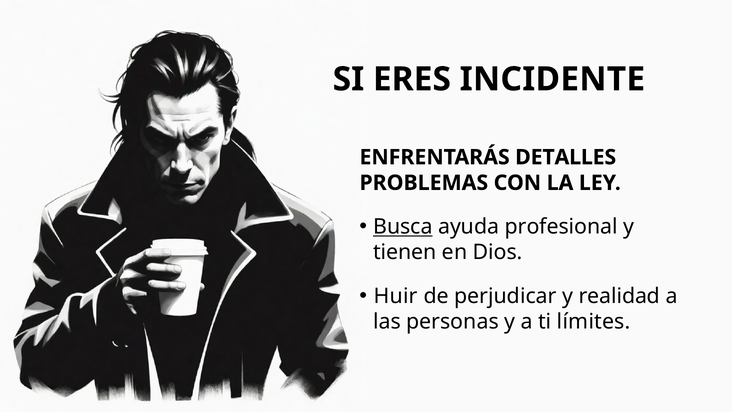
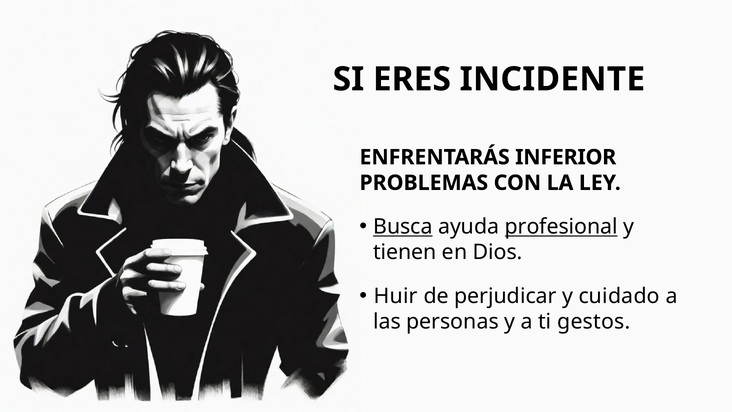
DETALLES: DETALLES -> INFERIOR (566, 157)
profesional underline: none -> present (561, 227)
realidad: realidad -> cuidado (619, 296)
límites: límites -> gestos (594, 322)
